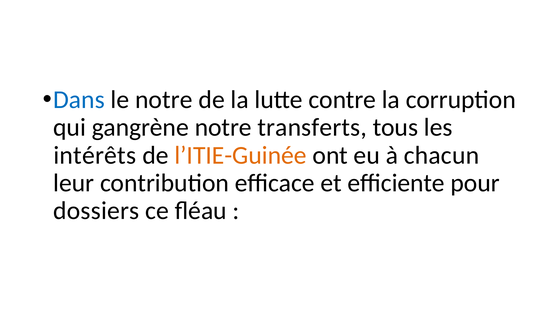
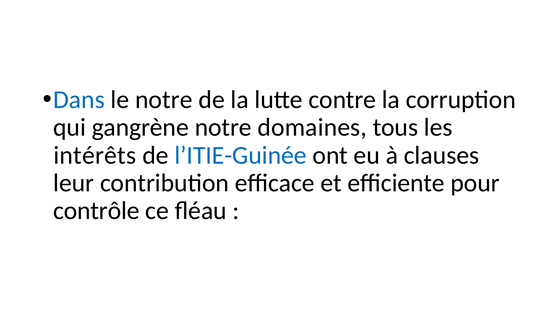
transferts: transferts -> domaines (312, 127)
l’ITIE-Guinée colour: orange -> blue (241, 155)
chacun: chacun -> clauses (442, 155)
dossiers: dossiers -> contrôle (96, 211)
